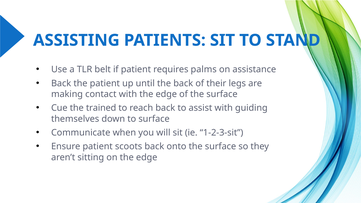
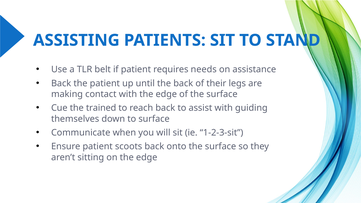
palms: palms -> needs (204, 69)
